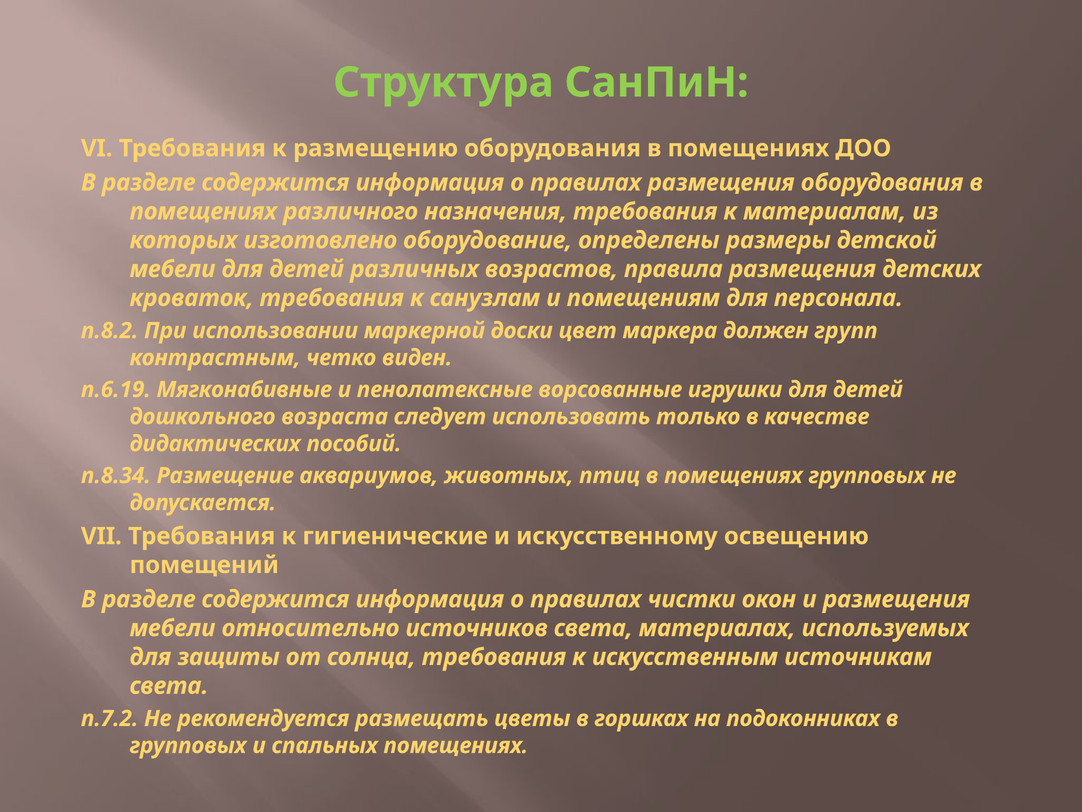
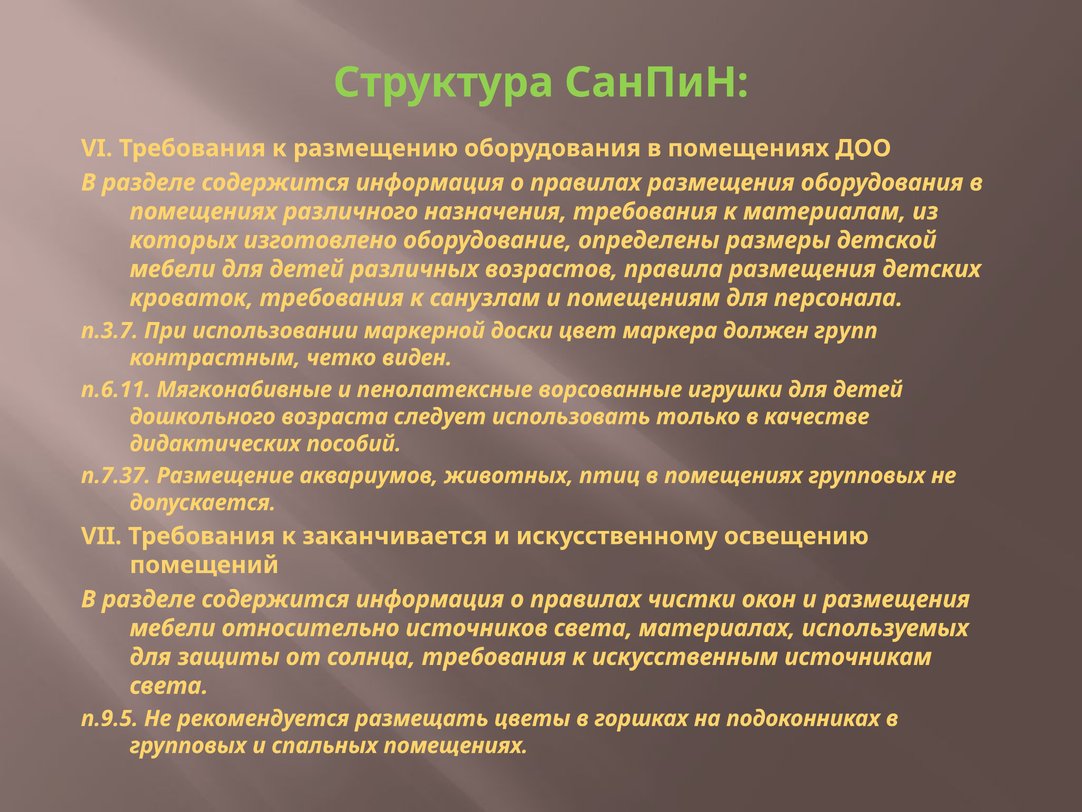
п.8.2: п.8.2 -> п.3.7 (110, 330)
п.6.19: п.6.19 -> п.6.11 (116, 389)
п.8.34: п.8.34 -> п.7.37 (116, 475)
гигиенические: гигиенические -> заканчивается (395, 536)
п.7.2: п.7.2 -> п.9.5 (110, 718)
